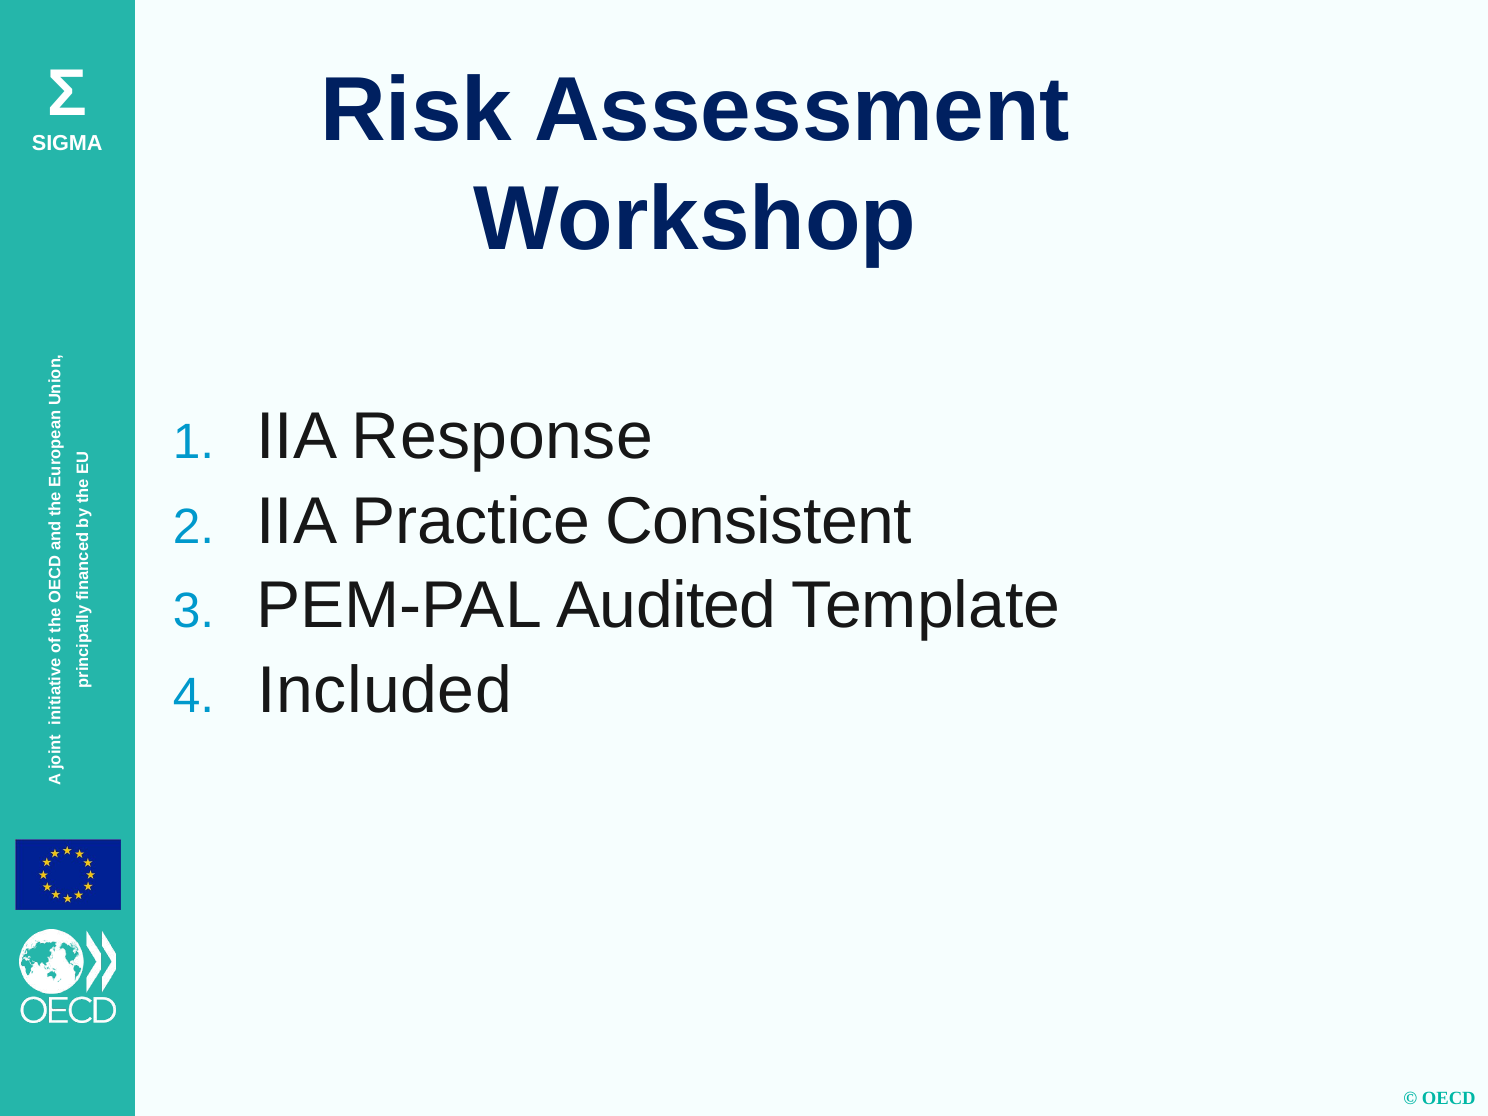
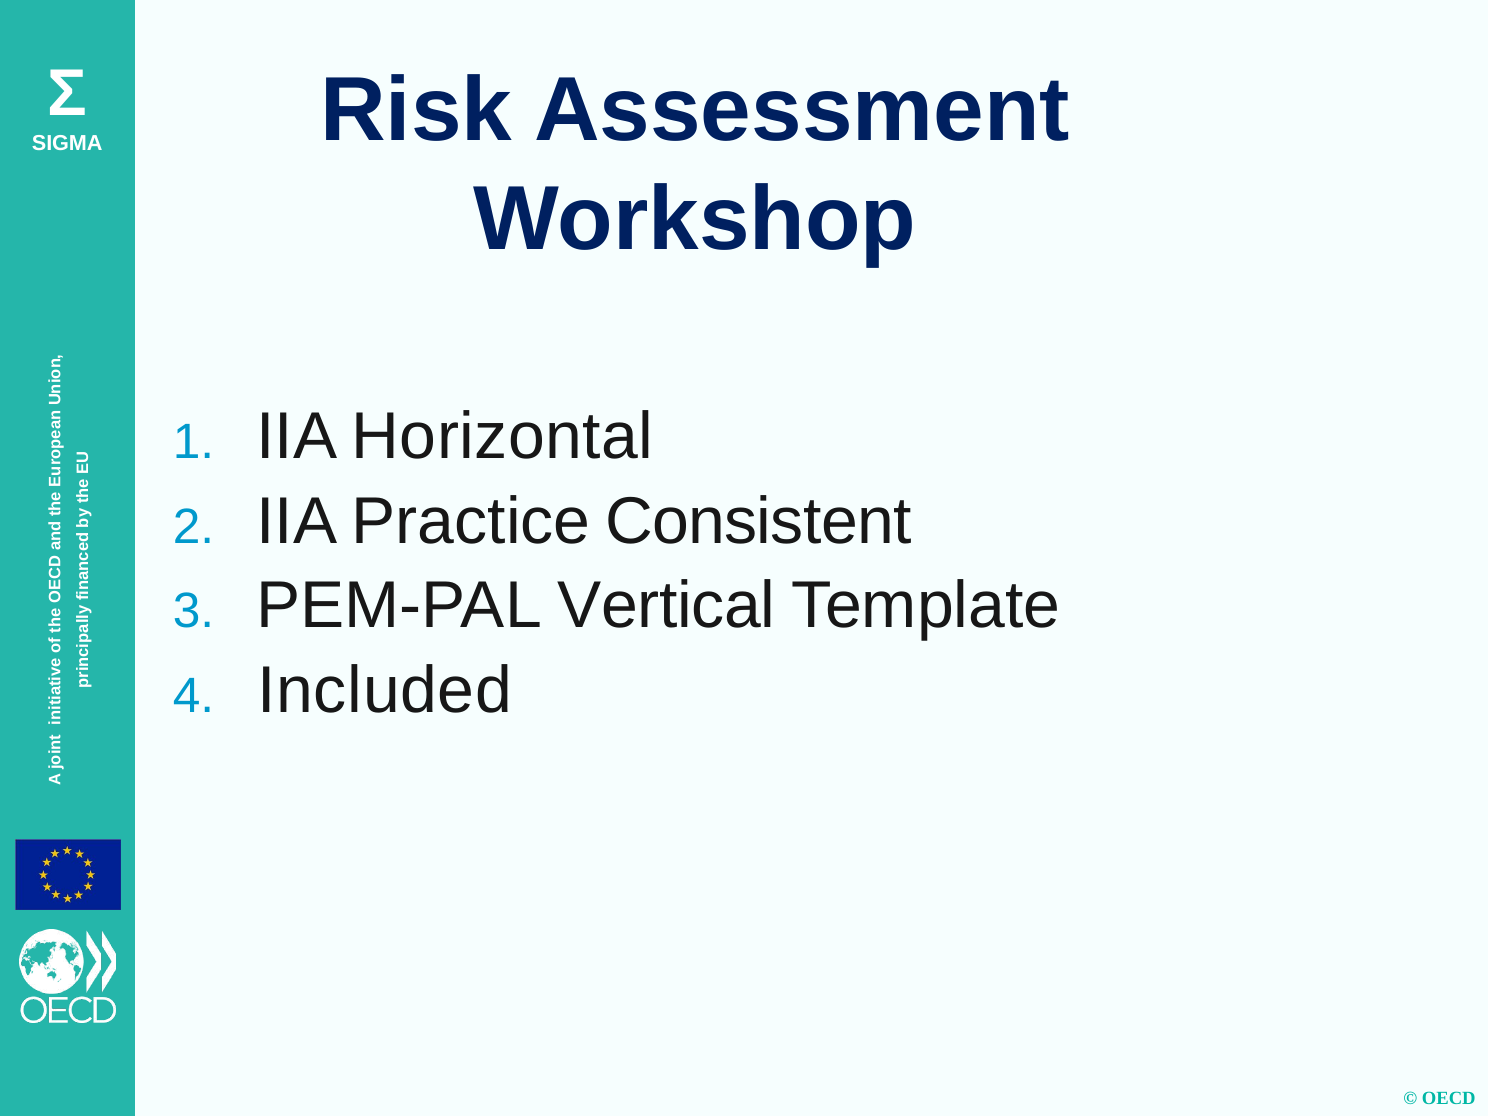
Response: Response -> Horizontal (502, 437)
Audited: Audited -> Vertical (667, 606)
